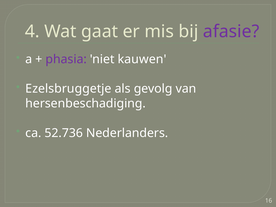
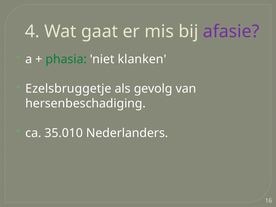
phasia colour: purple -> green (66, 59)
kauwen: kauwen -> klanken (142, 59)
52.736: 52.736 -> 35.010 (64, 133)
